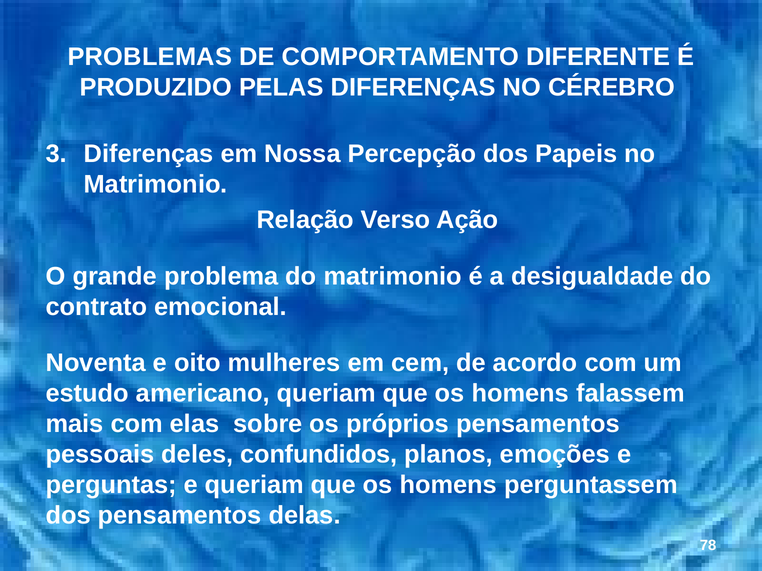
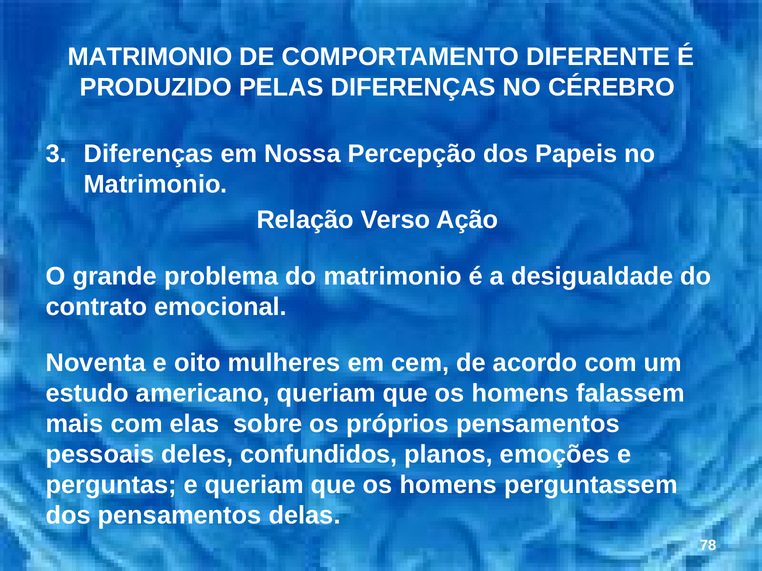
PROBLEMAS: PROBLEMAS -> MATRIMONIO (150, 57)
